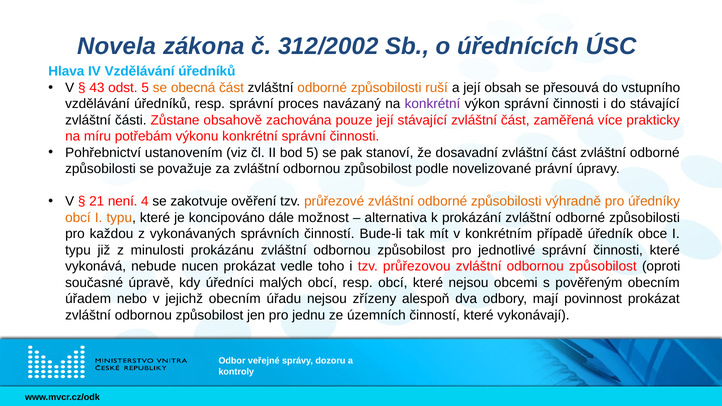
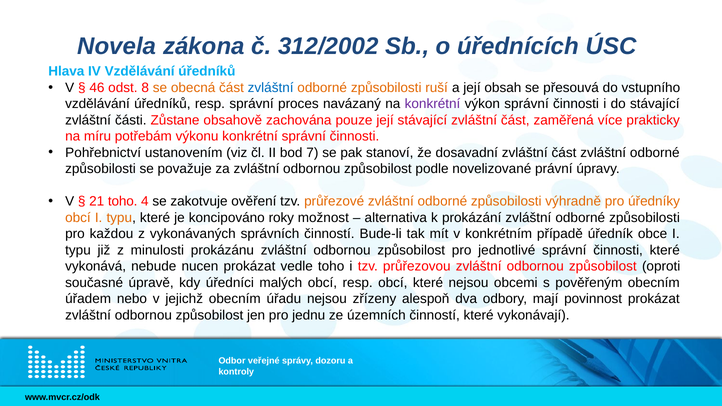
43: 43 -> 46 (97, 88)
odst 5: 5 -> 8 (145, 88)
zvláštní colour: black -> blue (271, 88)
bod 5: 5 -> 7 (312, 153)
21 není: není -> toho (123, 202)
dále: dále -> roky (281, 218)
